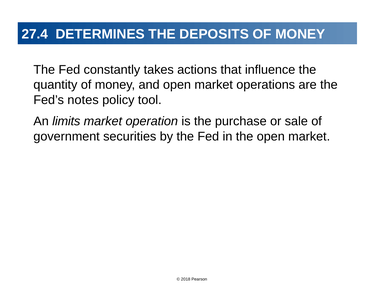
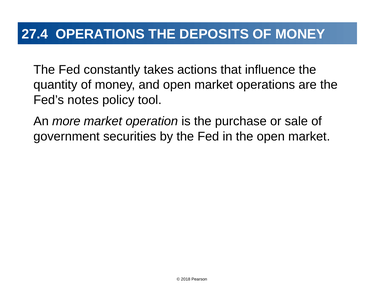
27.4 DETERMINES: DETERMINES -> OPERATIONS (100, 34)
limits: limits -> more (66, 121)
